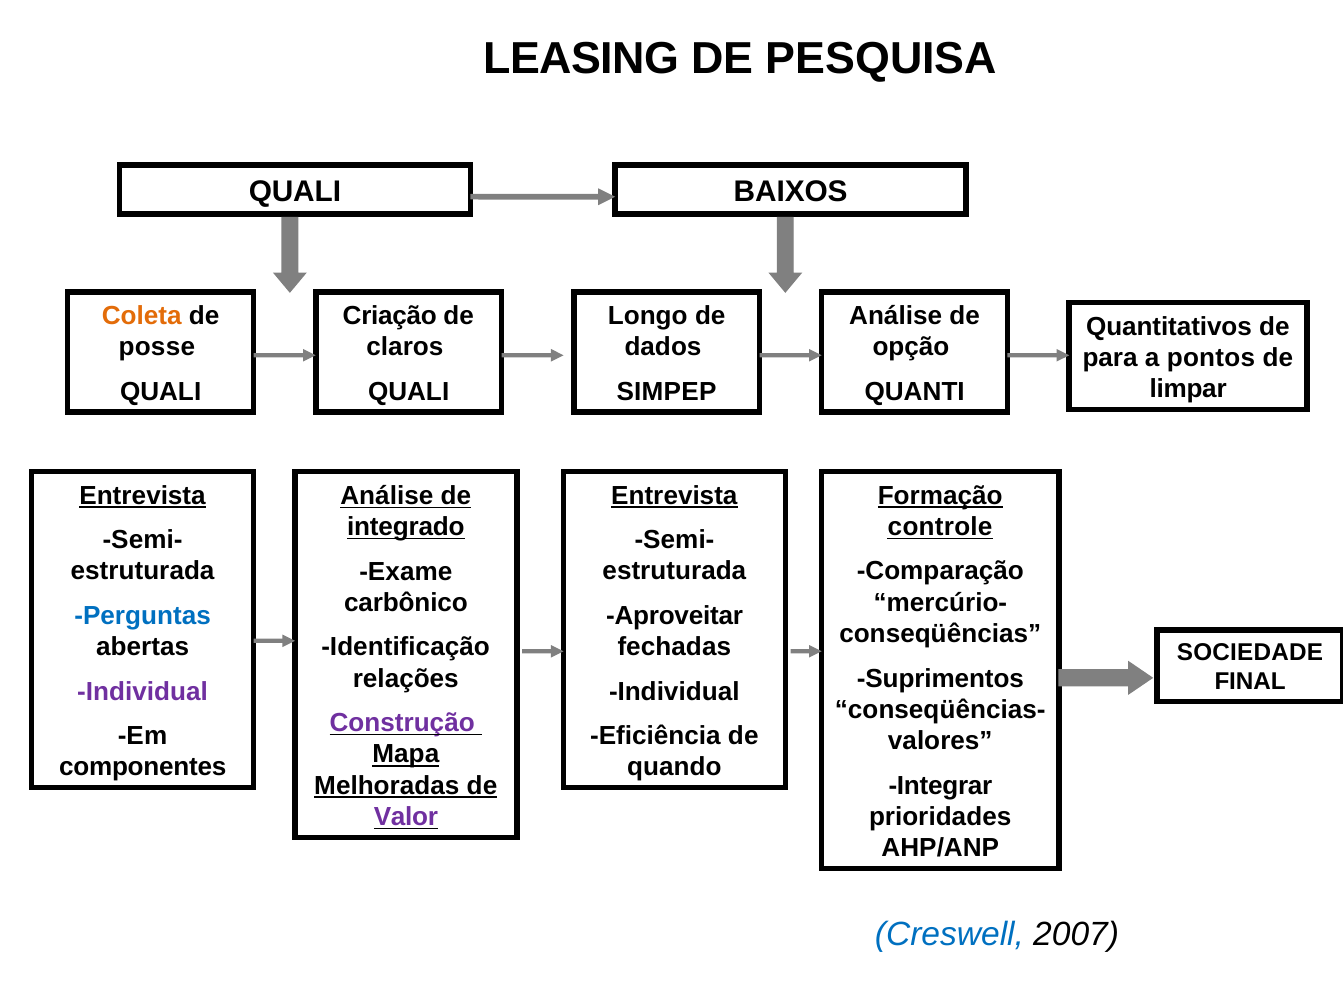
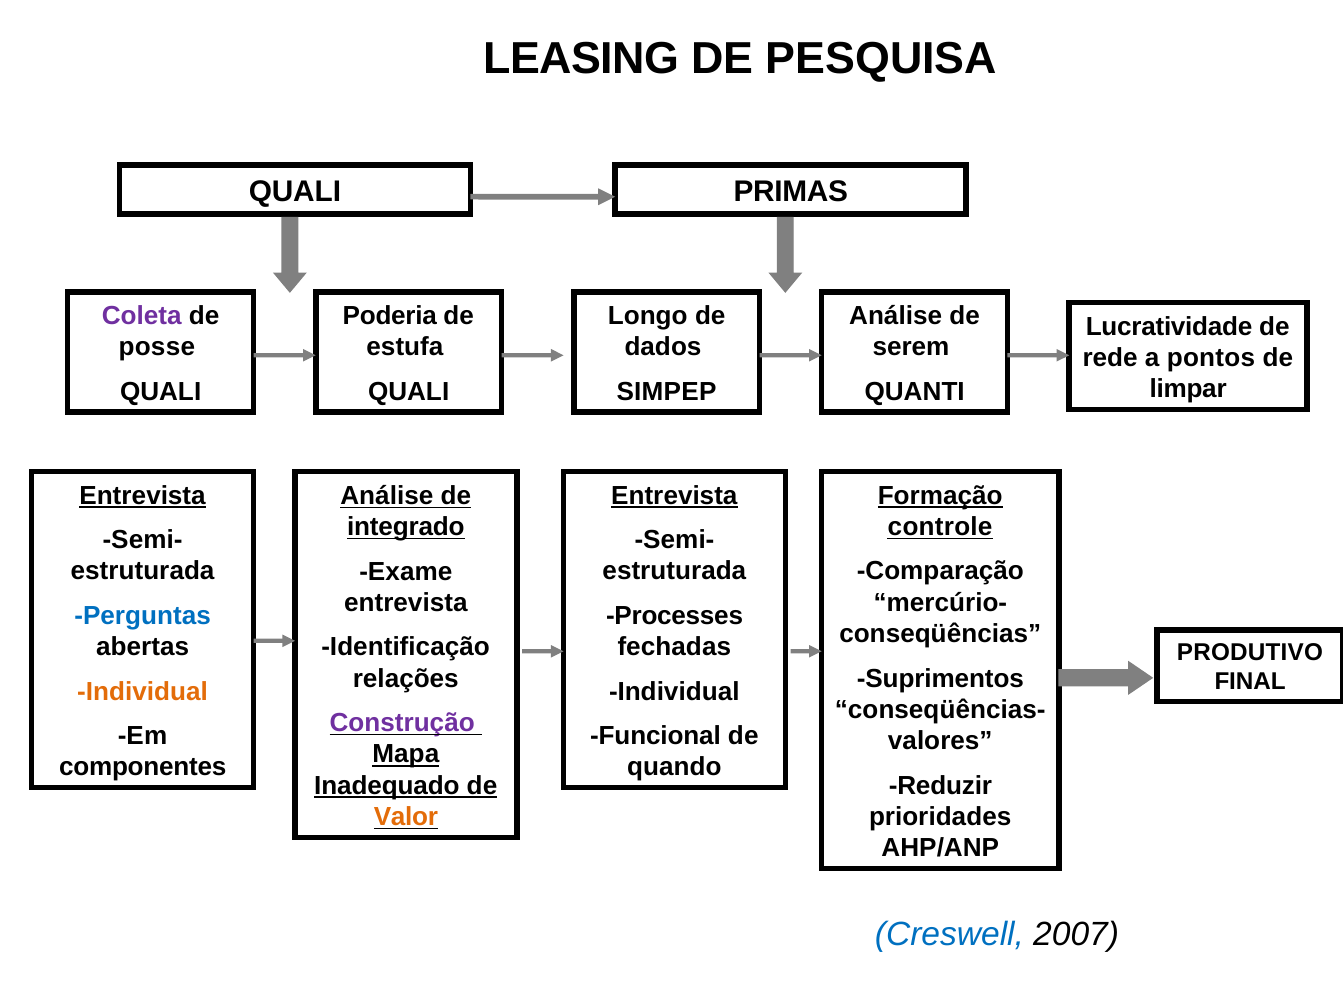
BAIXOS: BAIXOS -> PRIMAS (791, 192)
Coleta colour: orange -> purple (142, 316)
Criação: Criação -> Poderia (390, 316)
Quantitativos: Quantitativos -> Lucratividade (1169, 326)
claros: claros -> estufa (405, 347)
opção: opção -> serem (911, 347)
para: para -> rede (1110, 358)
carbônico: carbônico -> entrevista (406, 603)
Aproveitar: Aproveitar -> Processes (675, 616)
SOCIEDADE: SOCIEDADE -> PRODUTIVO (1250, 653)
Individual colour: purple -> orange (143, 692)
Eficiência: Eficiência -> Funcional (655, 736)
Integrar: Integrar -> Reduzir (940, 786)
Melhoradas: Melhoradas -> Inadequado (387, 786)
Valor colour: purple -> orange (406, 817)
